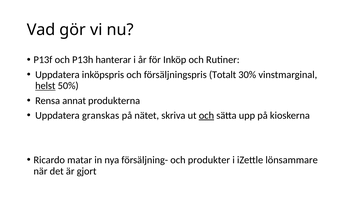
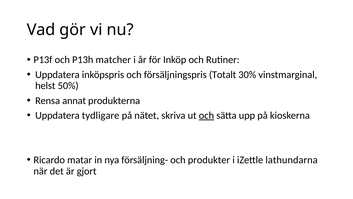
hanterar: hanterar -> matcher (113, 60)
helst underline: present -> none (45, 86)
granskas: granskas -> tydligare (101, 115)
lönsammare: lönsammare -> lathundarna (292, 160)
